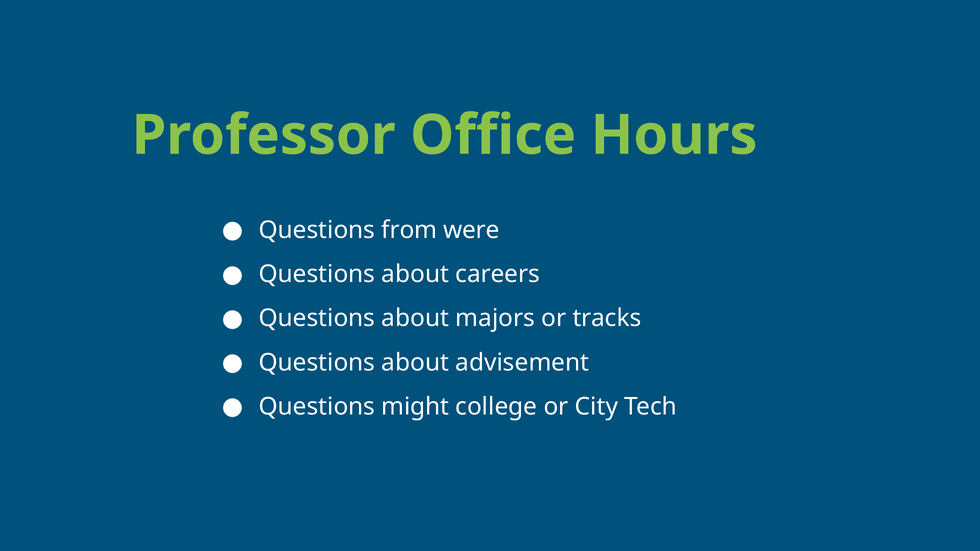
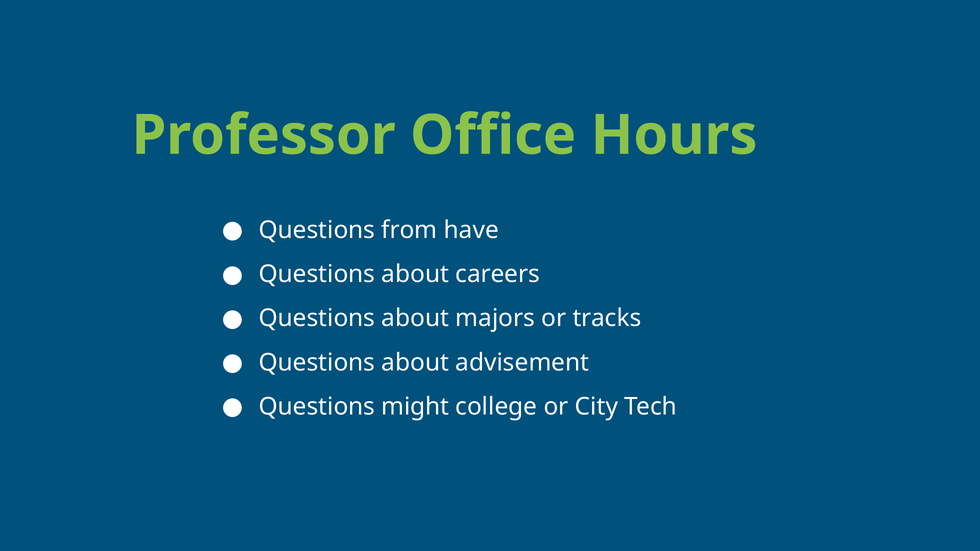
were: were -> have (471, 230)
